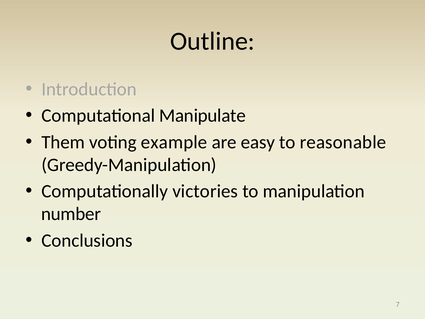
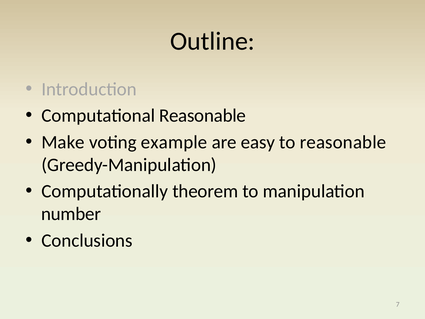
Computational Manipulate: Manipulate -> Reasonable (202, 116)
Them: Them -> Make (63, 142)
victories: victories -> theorem (205, 191)
